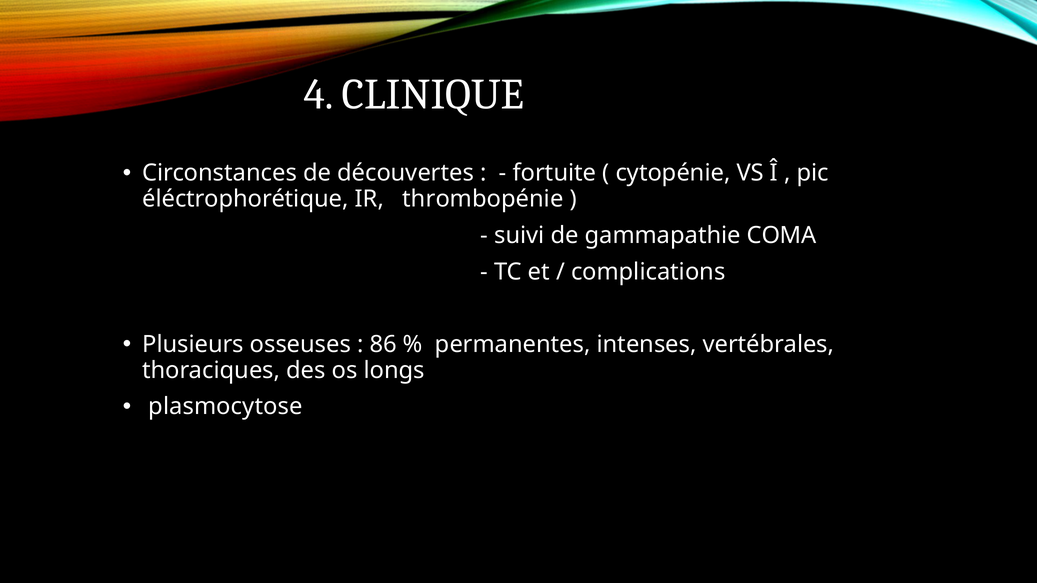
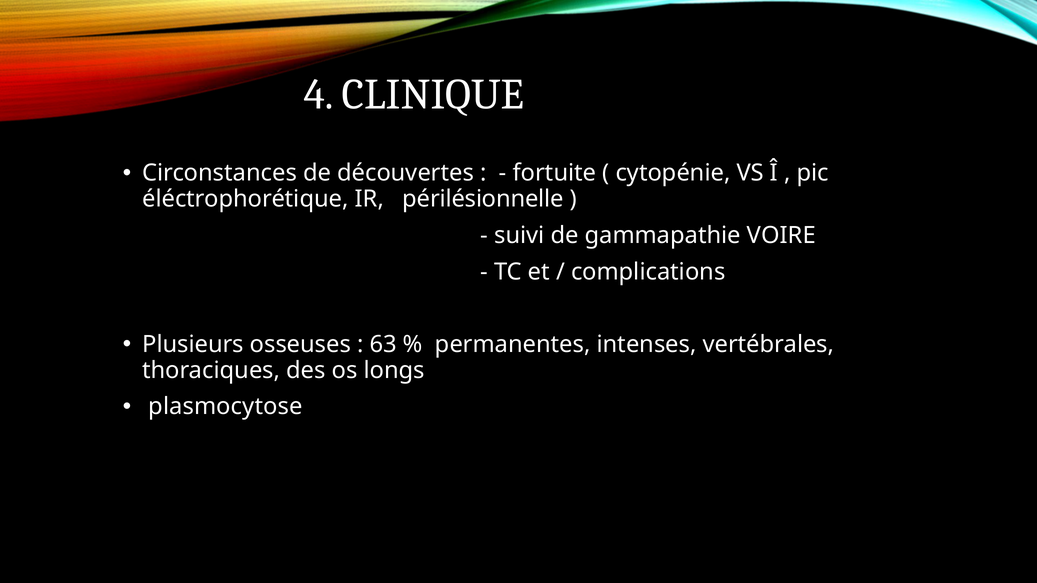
thrombopénie: thrombopénie -> périlésionnelle (483, 199)
COMA: COMA -> VOIRE (781, 235)
86: 86 -> 63 (383, 345)
